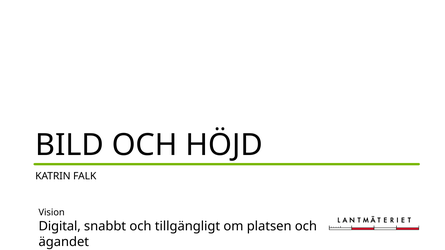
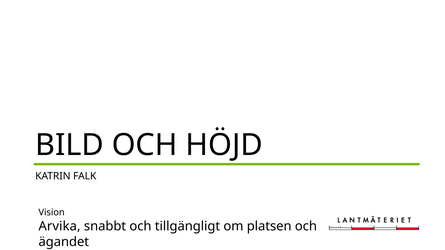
Digital: Digital -> Arvika (60, 226)
